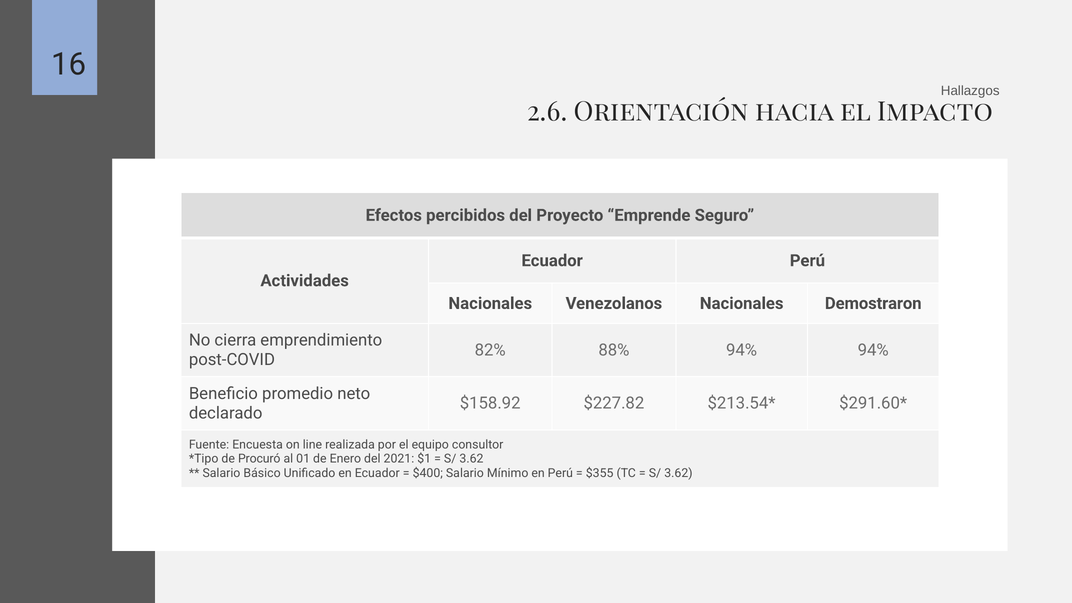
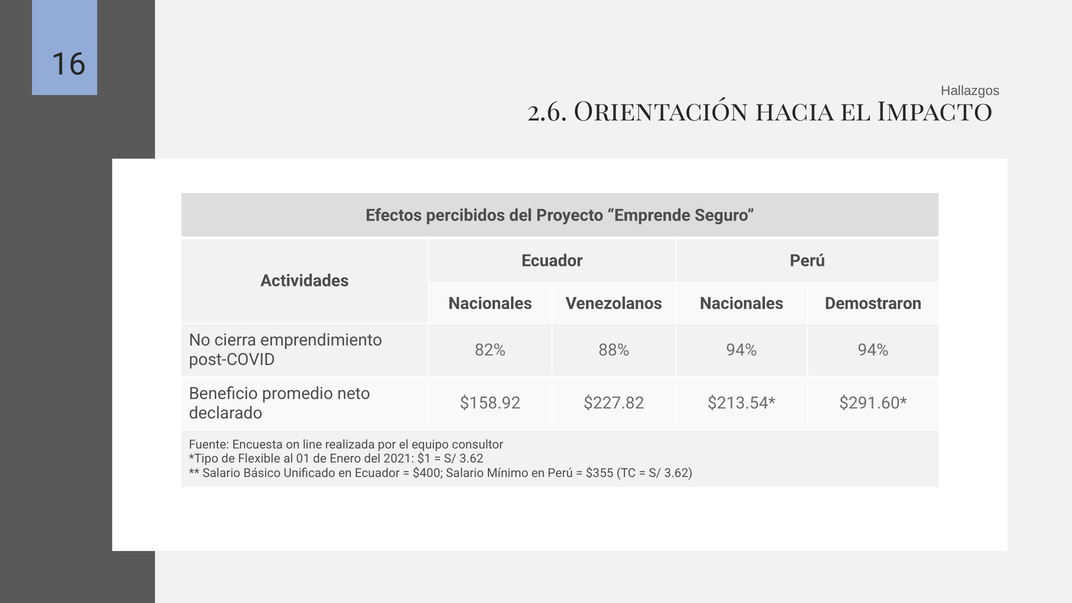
Procuró: Procuró -> Flexible (259, 459)
